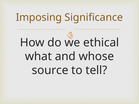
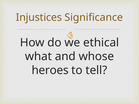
Imposing: Imposing -> Injustices (39, 17)
source: source -> heroes (50, 70)
